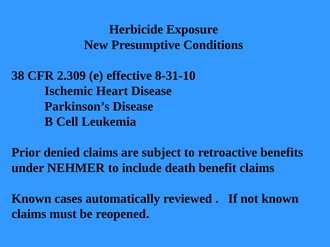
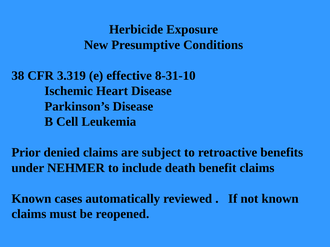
2.309: 2.309 -> 3.319 (71, 76)
